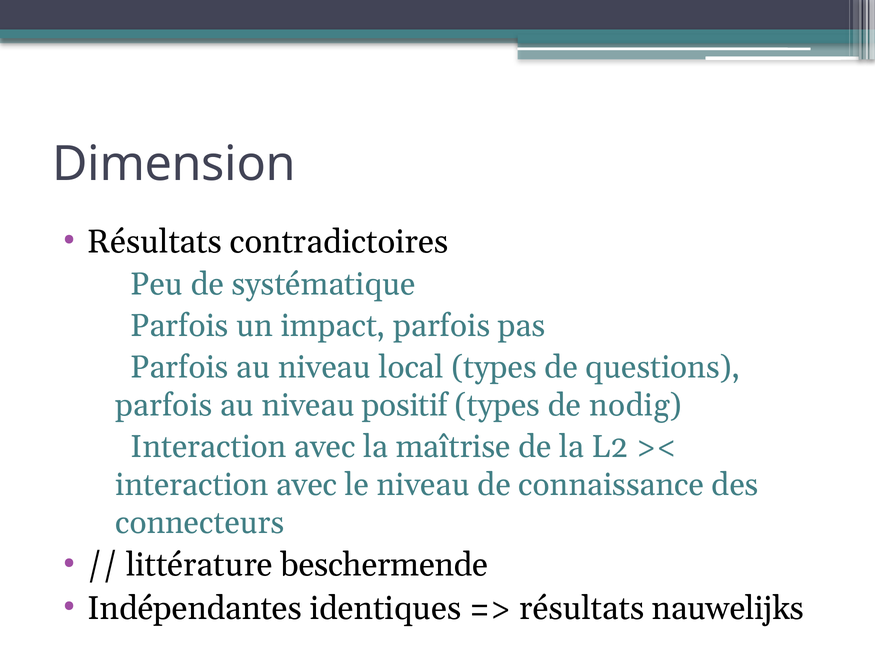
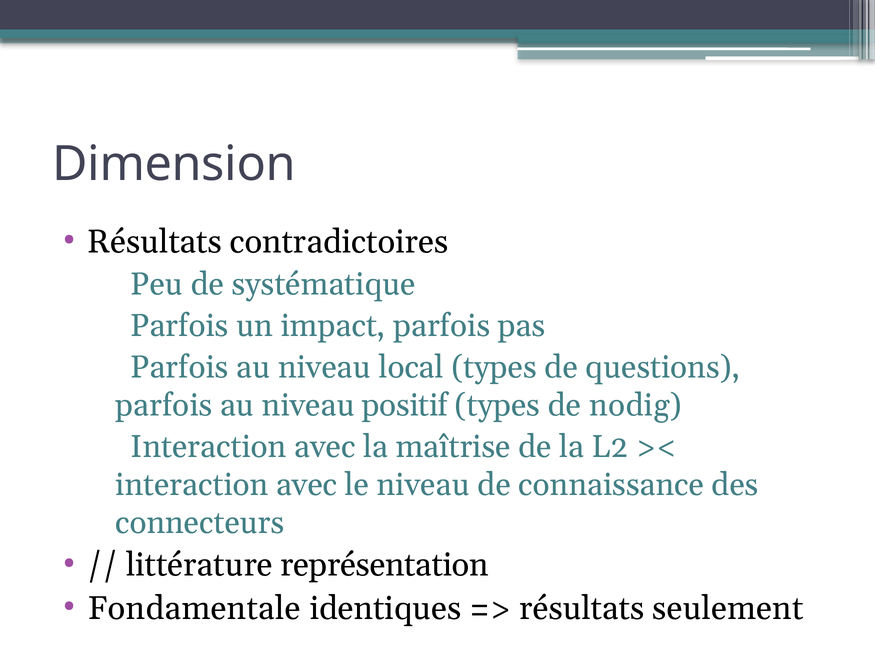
beschermende: beschermende -> représentation (384, 564)
Indépendantes: Indépendantes -> Fondamentale (194, 608)
nauwelijks: nauwelijks -> seulement (728, 608)
